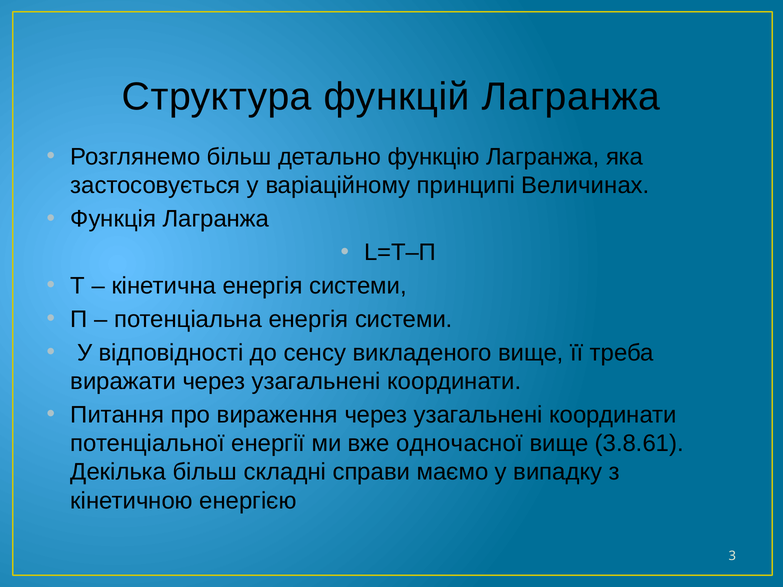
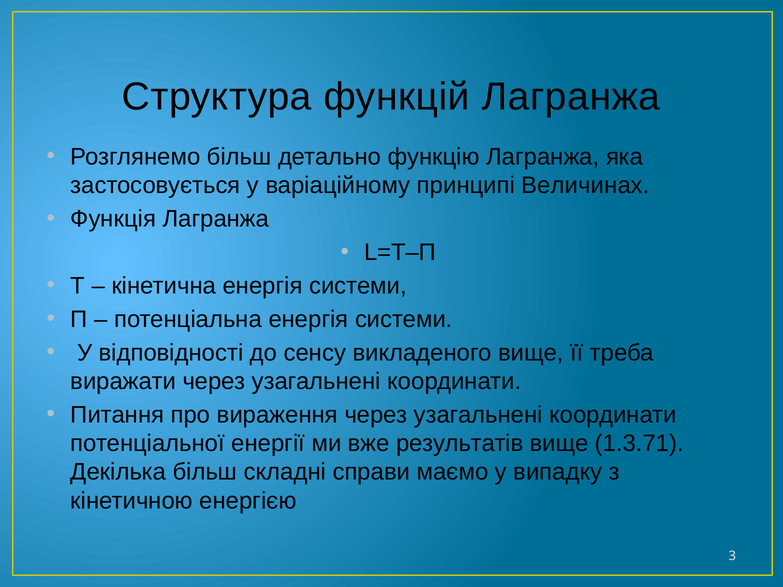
одночасної: одночасної -> результатів (460, 444)
3.8.61: 3.8.61 -> 1.3.71 (639, 444)
